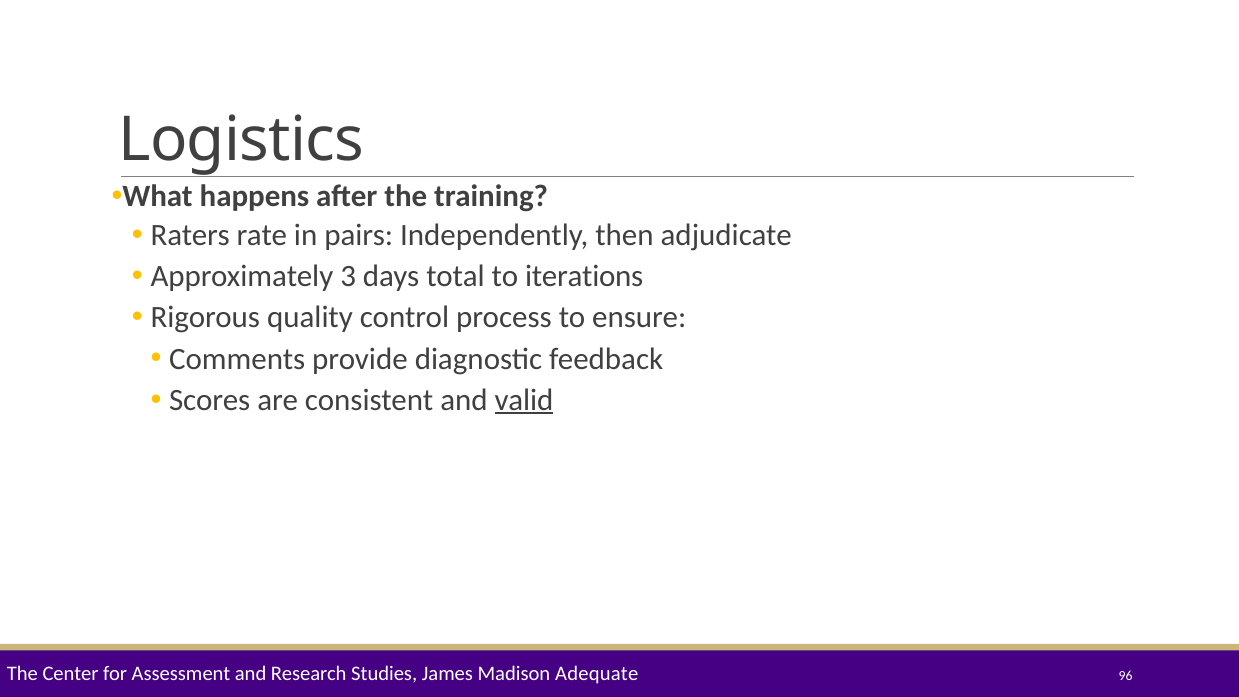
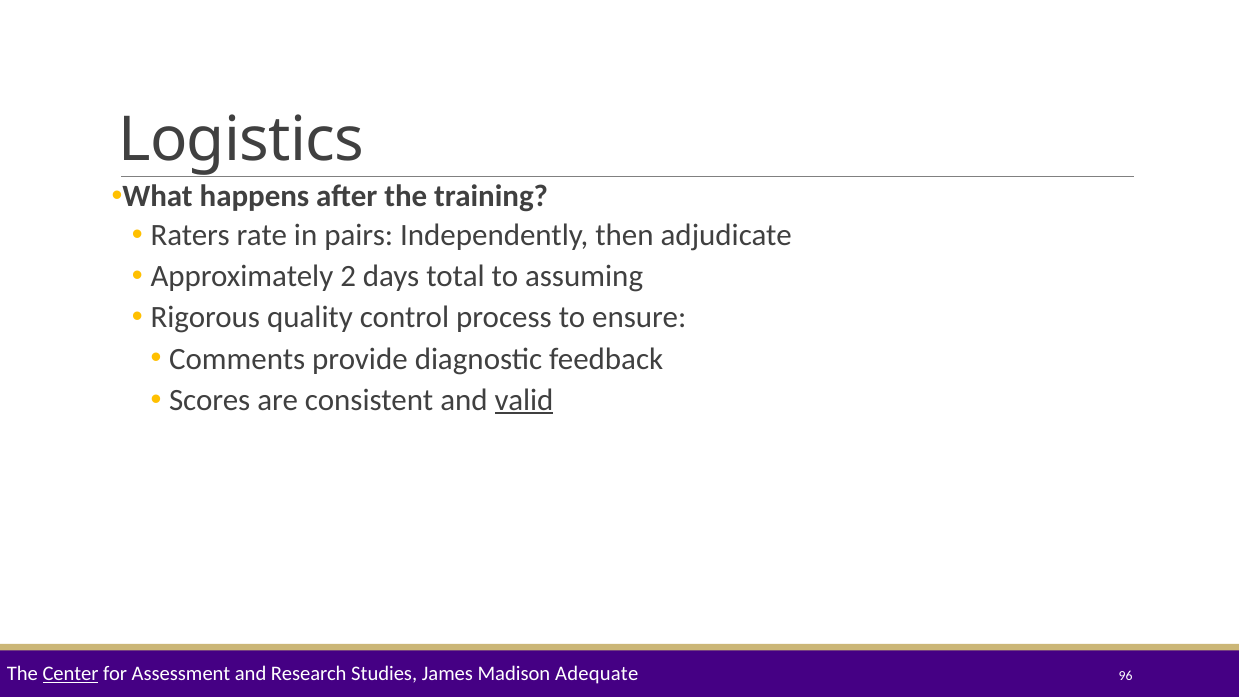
3: 3 -> 2 (348, 276)
iterations: iterations -> assuming (584, 276)
Center underline: none -> present (71, 674)
